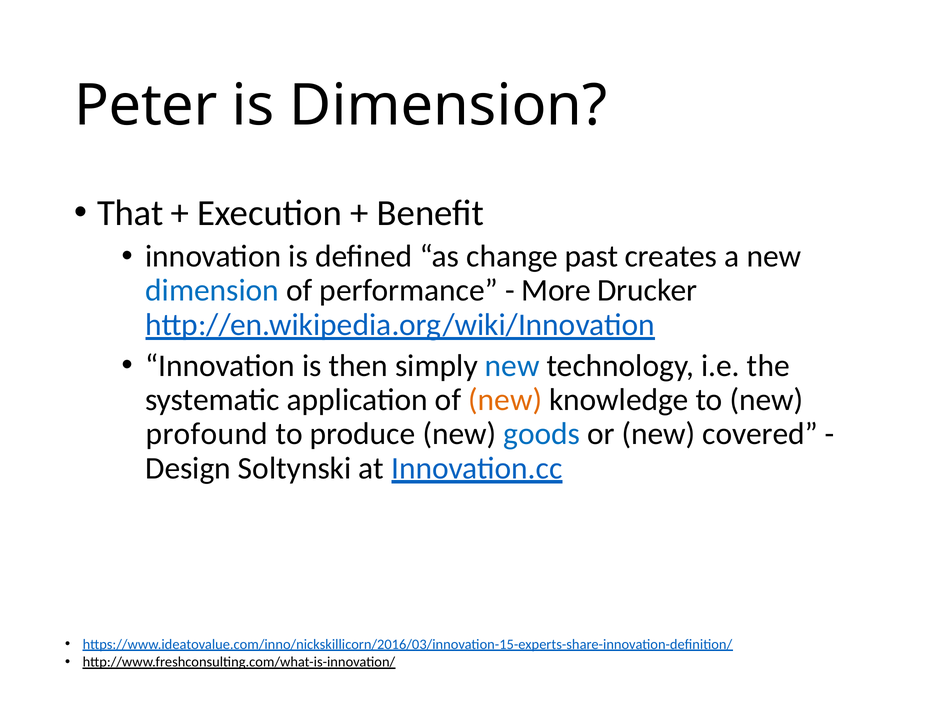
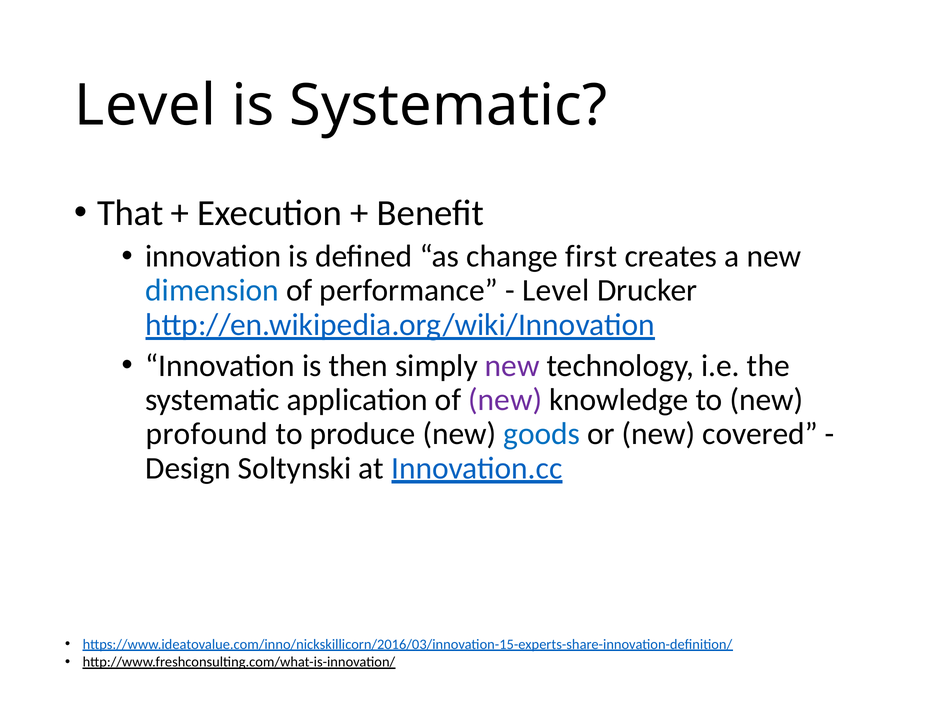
Peter: Peter -> Level (145, 106)
is Dimension: Dimension -> Systematic (448, 106)
past: past -> first (591, 256)
More: More -> Level (556, 290)
new colour: blue -> purple (512, 366)
new colour: orange -> purple (505, 400)
